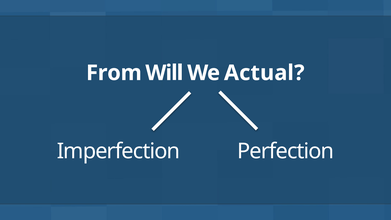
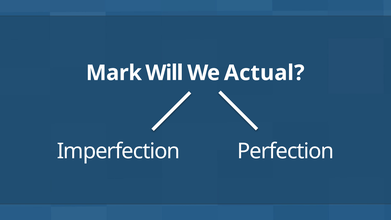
From: From -> Mark (114, 73)
